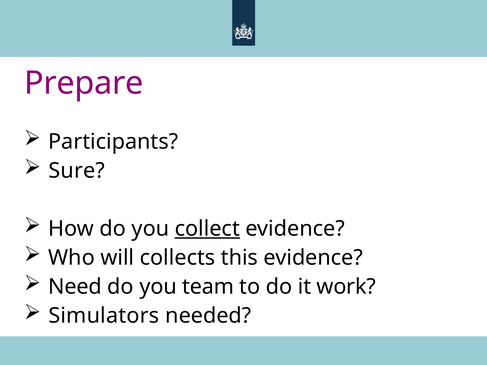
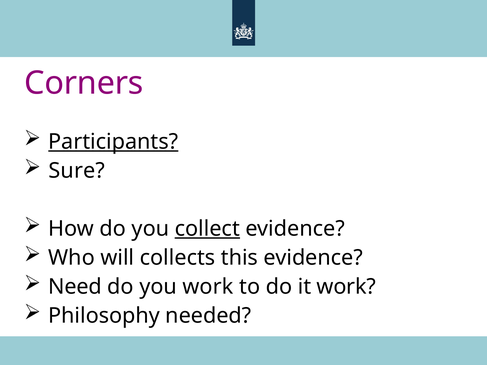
Prepare: Prepare -> Corners (84, 83)
Participants underline: none -> present (113, 142)
you team: team -> work (208, 287)
Simulators: Simulators -> Philosophy (104, 316)
